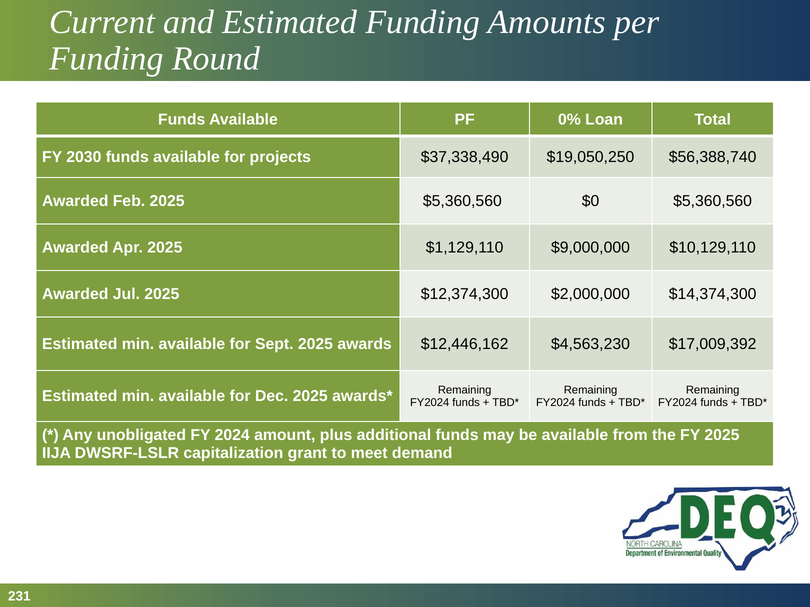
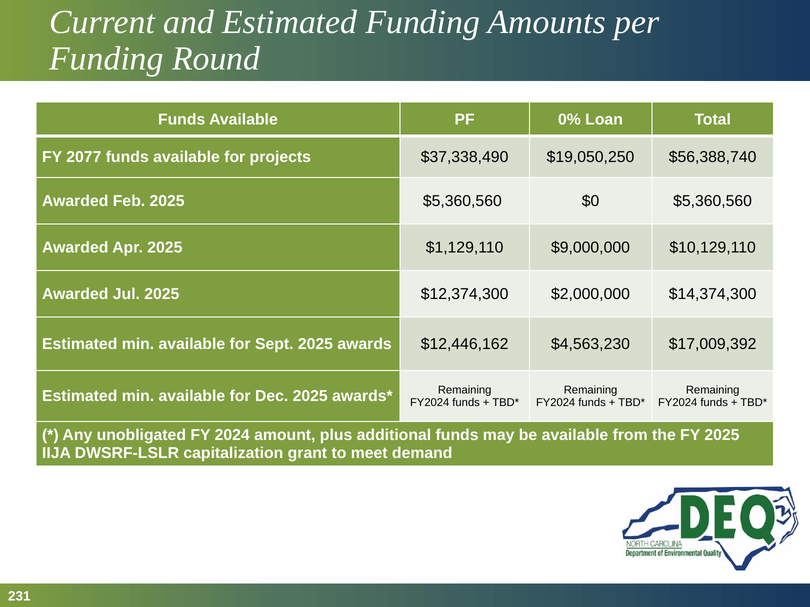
2030: 2030 -> 2077 (84, 157)
